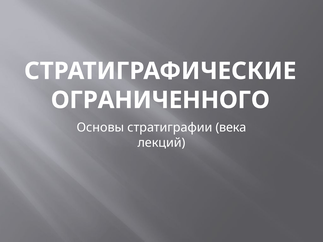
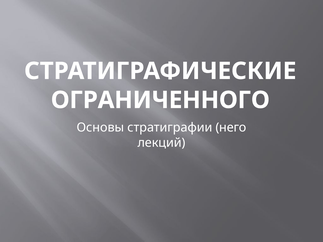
века: века -> него (231, 128)
